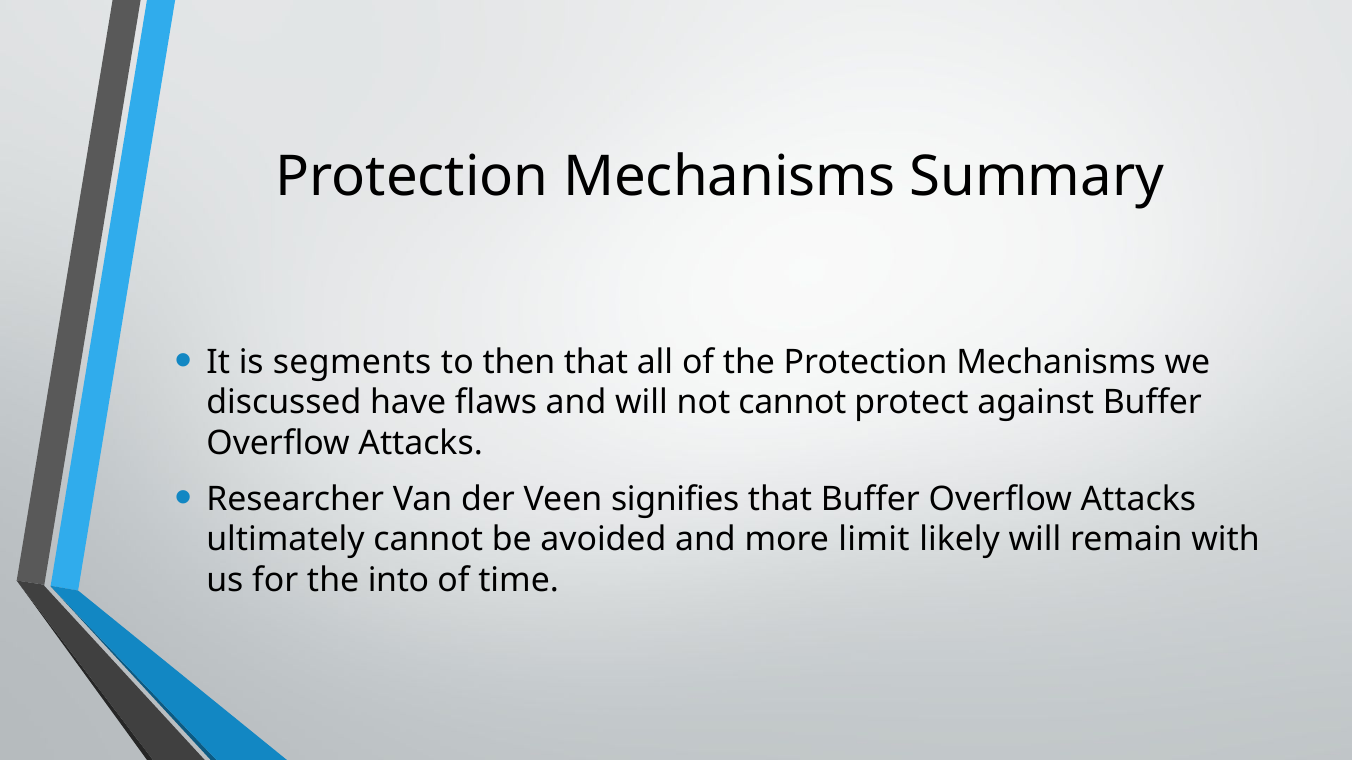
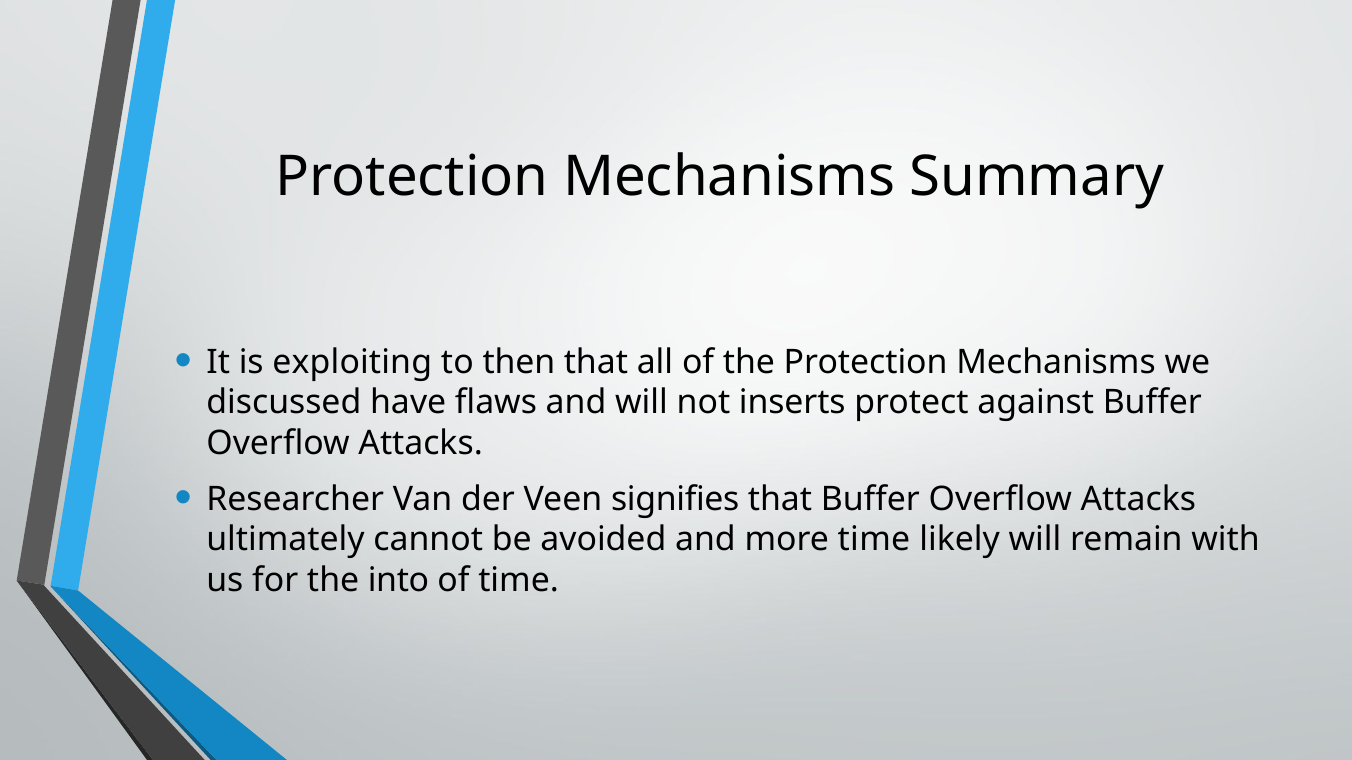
segments: segments -> exploiting (352, 362)
not cannot: cannot -> inserts (792, 403)
more limit: limit -> time (874, 540)
